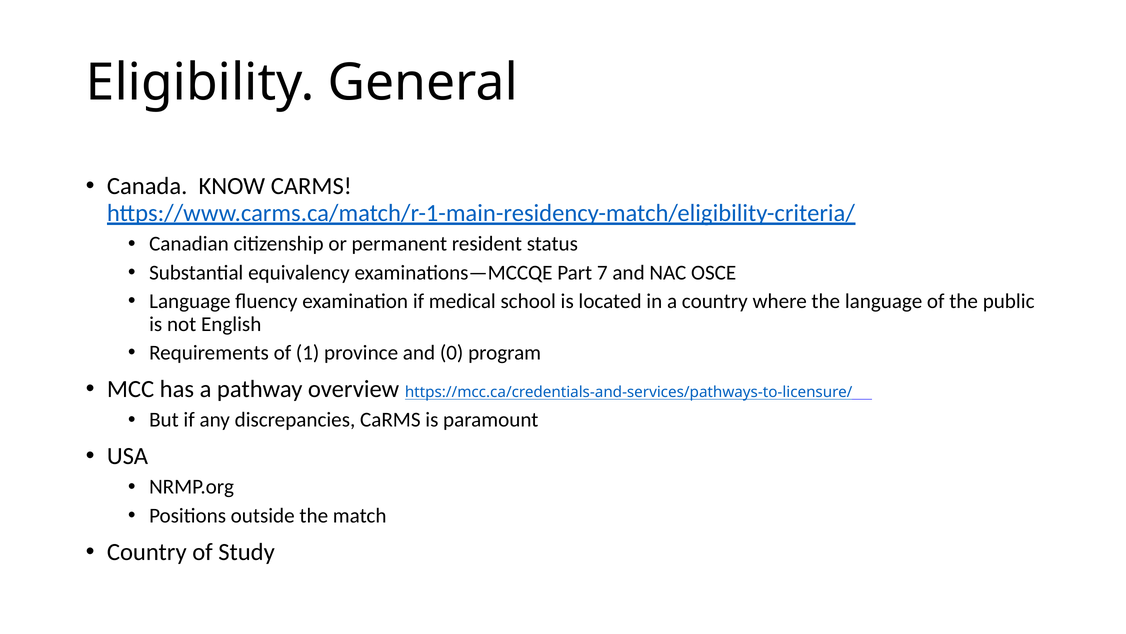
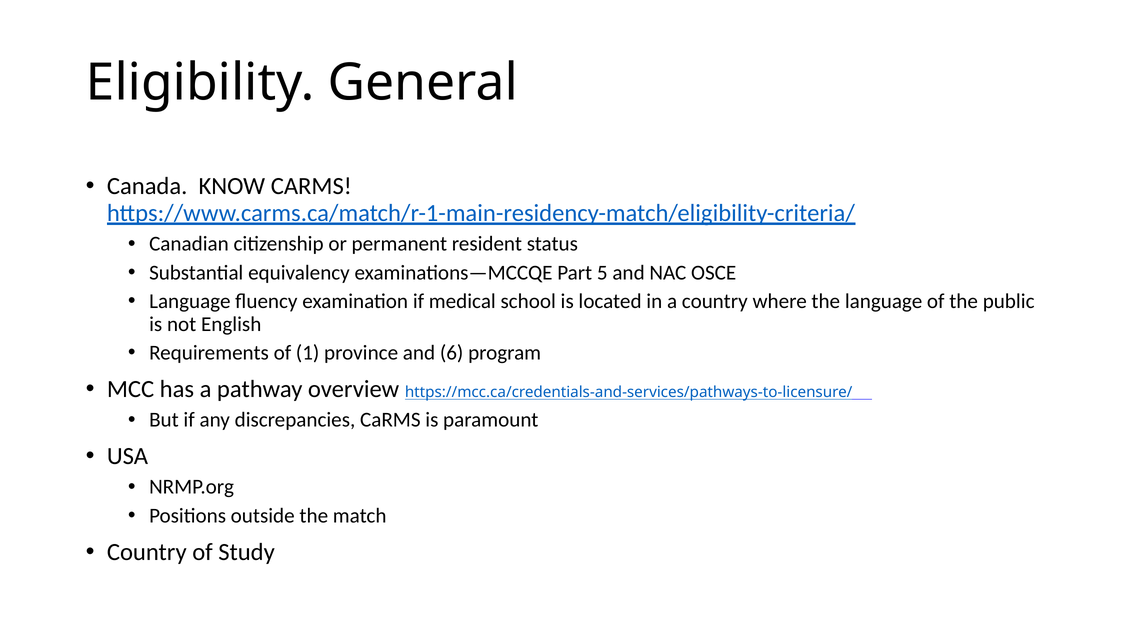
7: 7 -> 5 (602, 272)
0: 0 -> 6 (452, 352)
